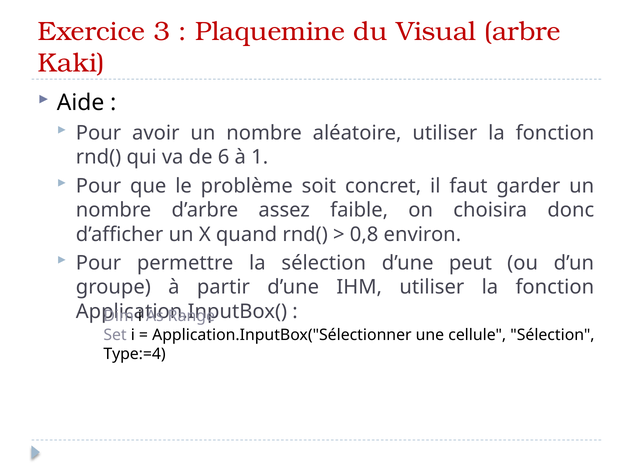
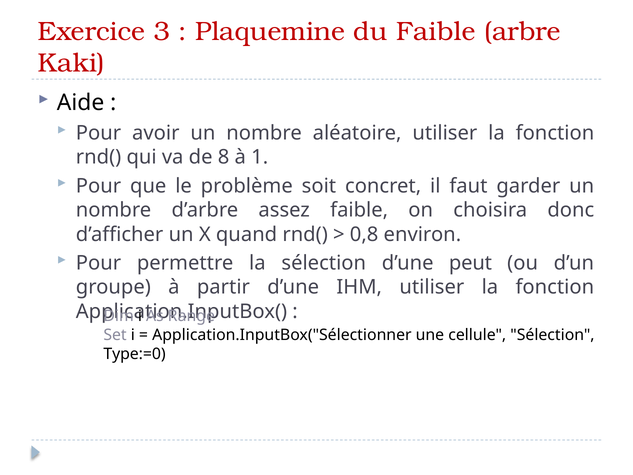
du Visual: Visual -> Faible (436, 31)
6: 6 -> 8 (224, 157)
Type:=4: Type:=4 -> Type:=0 (135, 354)
